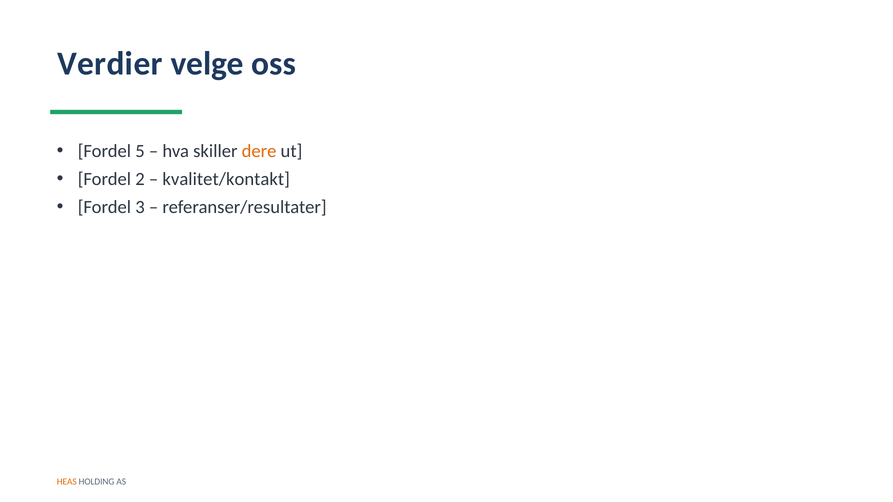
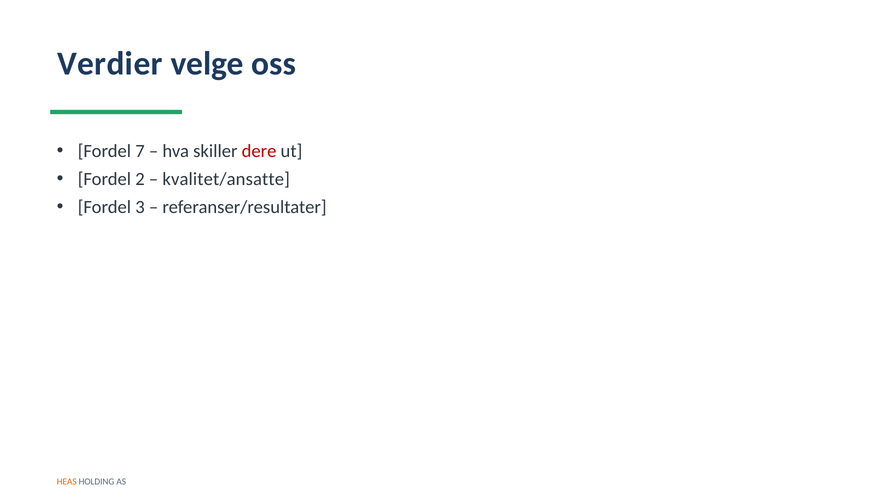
5: 5 -> 7 (140, 151)
dere colour: orange -> red (259, 151)
kvalitet/kontakt: kvalitet/kontakt -> kvalitet/ansatte (226, 179)
